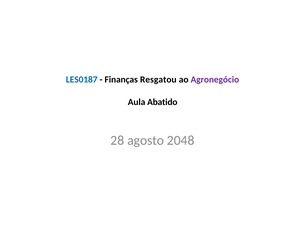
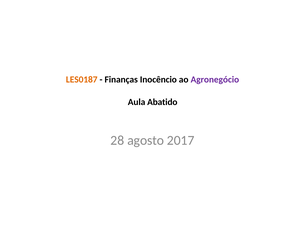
LES0187 colour: blue -> orange (82, 79)
Resgatou: Resgatou -> Inocêncio (158, 79)
2048: 2048 -> 2017 (181, 140)
